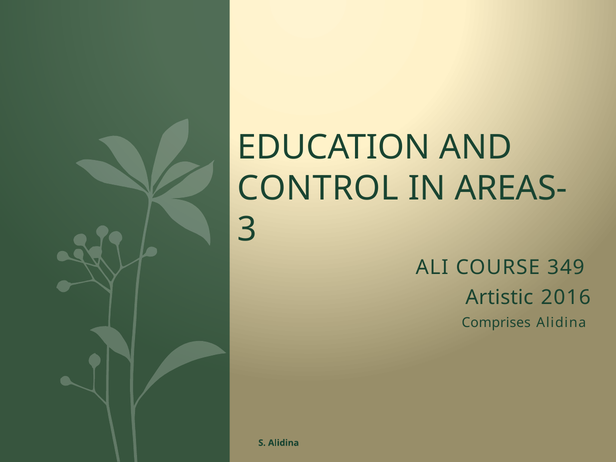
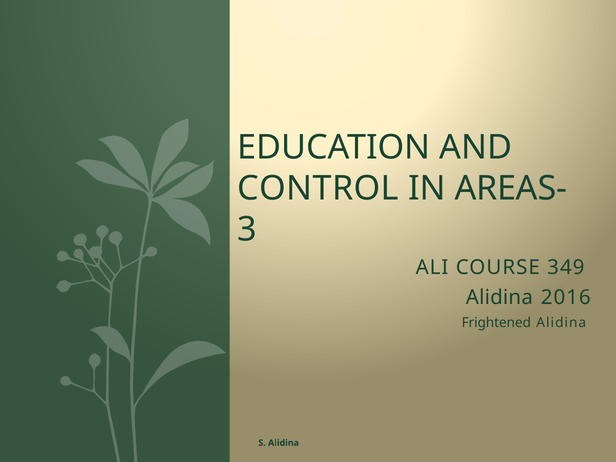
Artistic: Artistic -> Alidina (499, 297)
Comprises: Comprises -> Frightened (496, 323)
